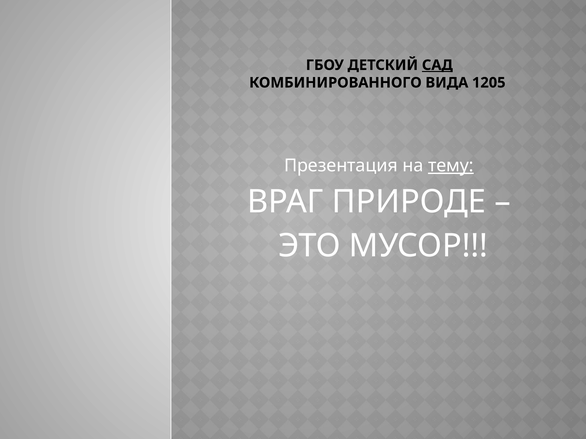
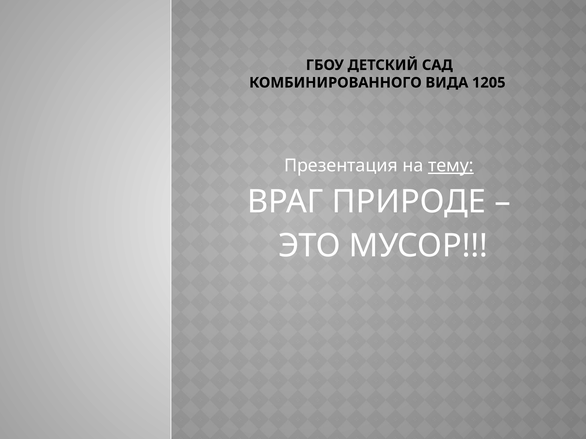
САД underline: present -> none (437, 65)
